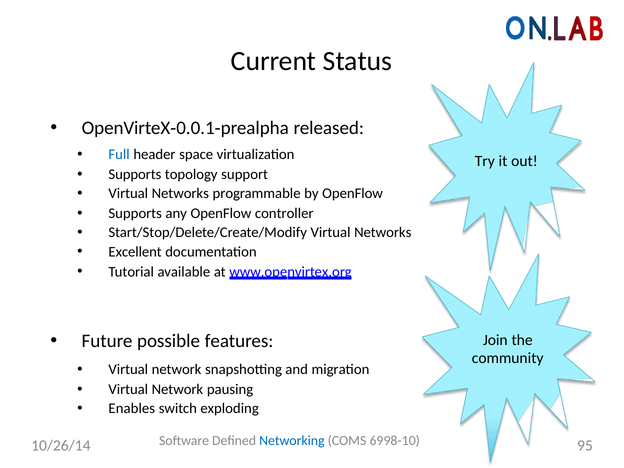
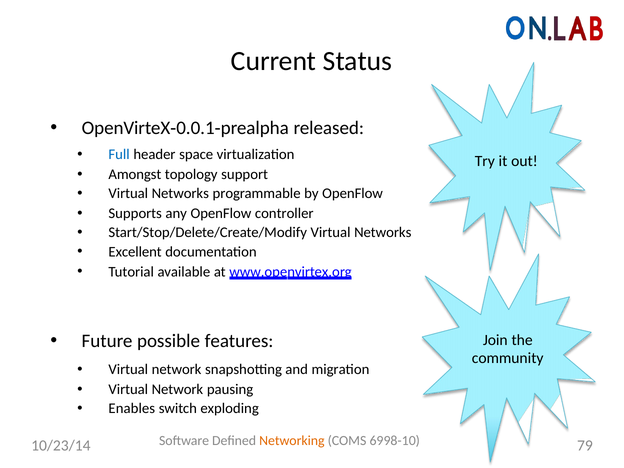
Supports: Supports -> Amongst (135, 175)
10/26/14: 10/26/14 -> 10/23/14 (61, 446)
Networking colour: blue -> orange (292, 441)
95: 95 -> 79 (585, 446)
